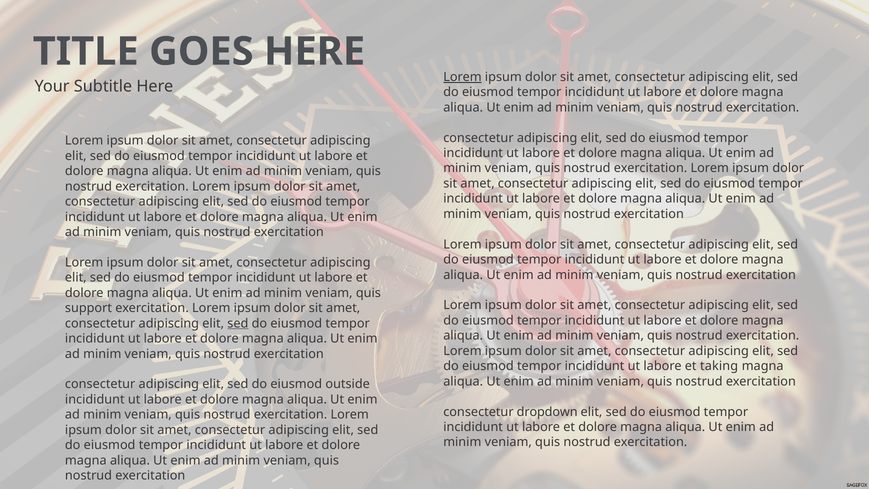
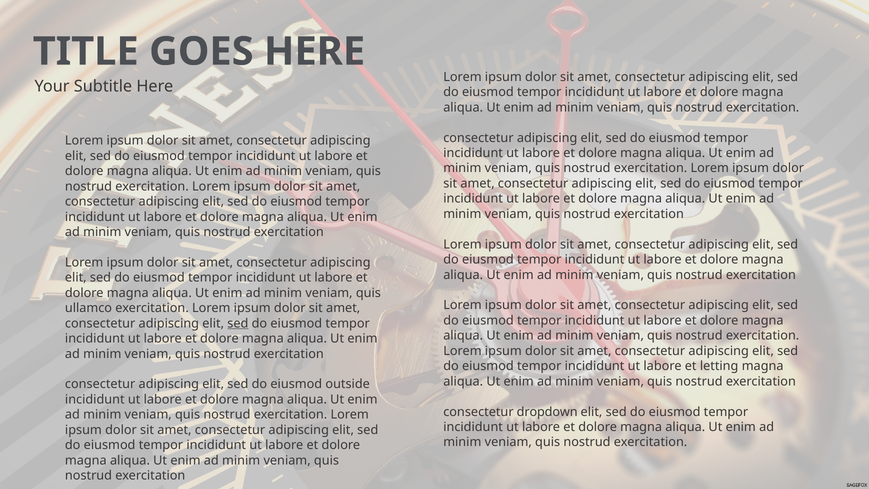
Lorem underline: present -> none (462, 77)
support: support -> ullamco (88, 308)
taking: taking -> letting (719, 366)
